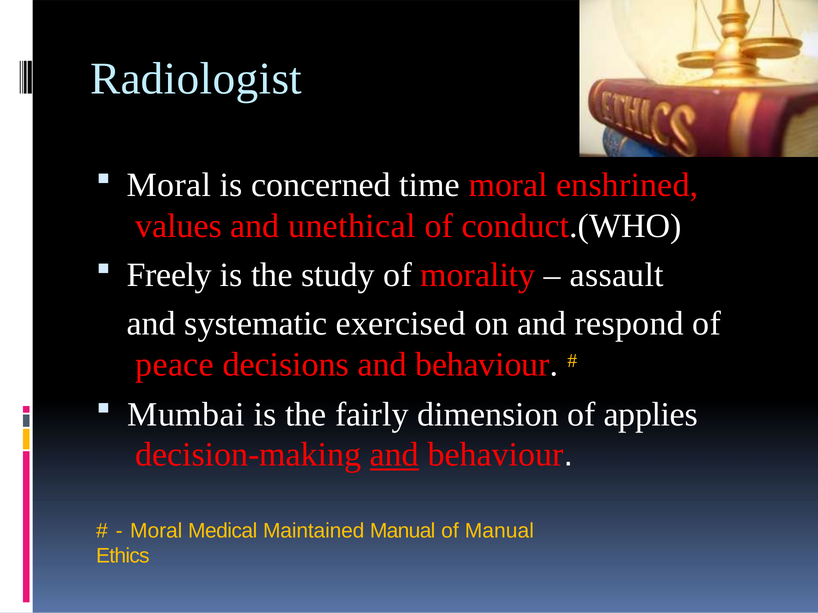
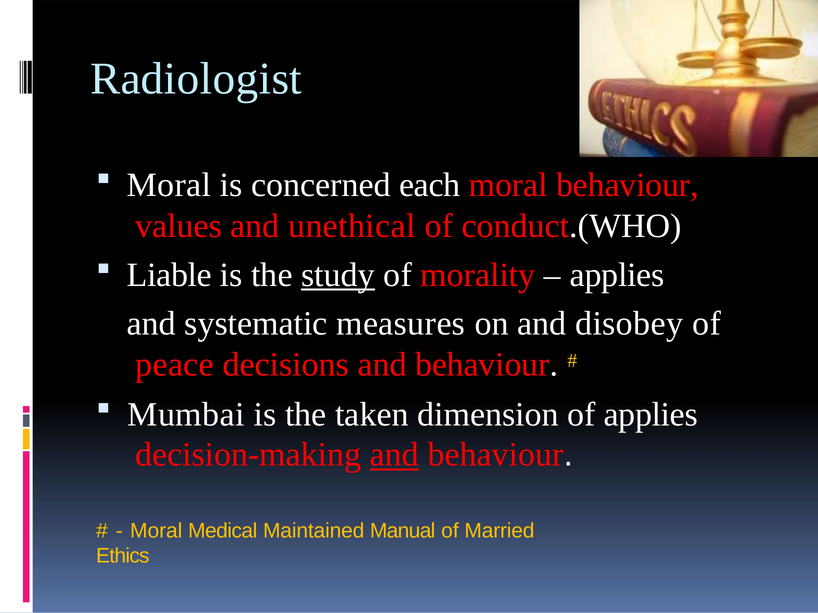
time: time -> each (430, 185)
moral enshrined: enshrined -> behaviour (627, 185)
Freely: Freely -> Liable (169, 275)
study underline: none -> present (338, 275)
assault: assault -> applies (617, 275)
exercised: exercised -> measures (401, 324)
respond: respond -> disobey (629, 324)
fairly: fairly -> taken (372, 415)
of Manual: Manual -> Married (499, 531)
